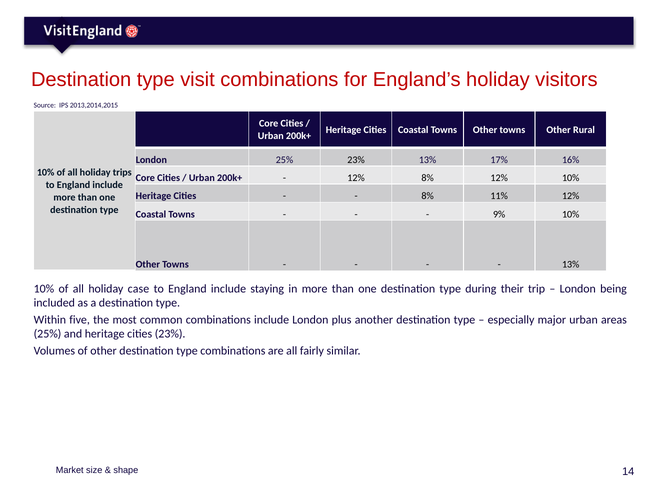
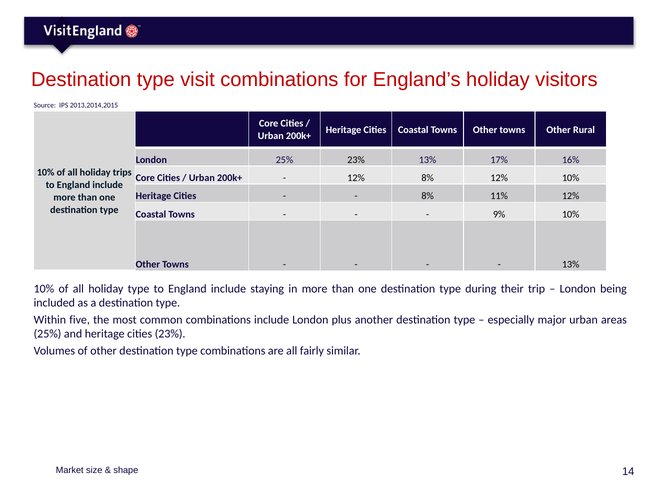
holiday case: case -> type (139, 288)
